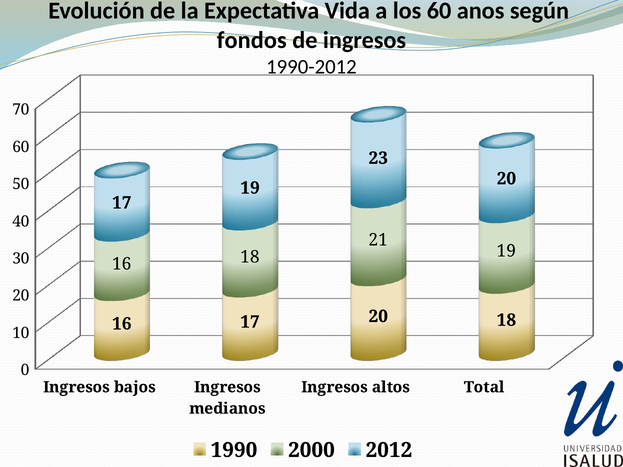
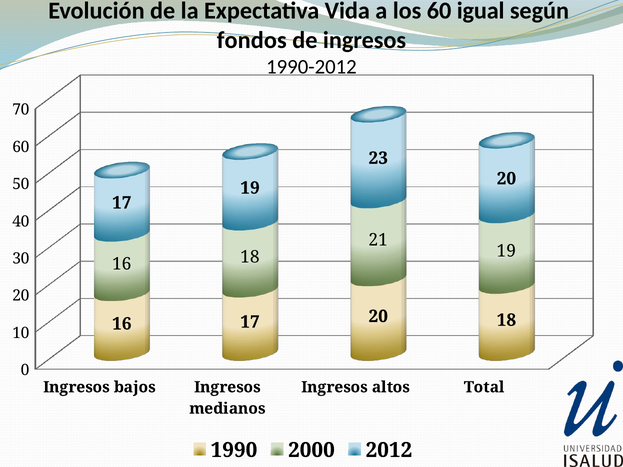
anos: anos -> igual (481, 11)
